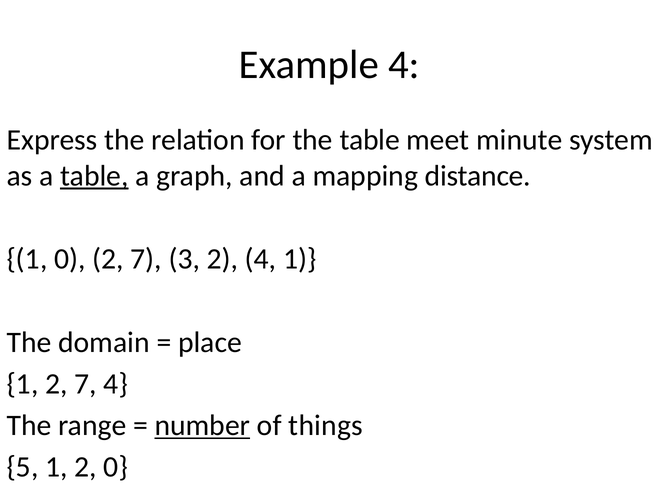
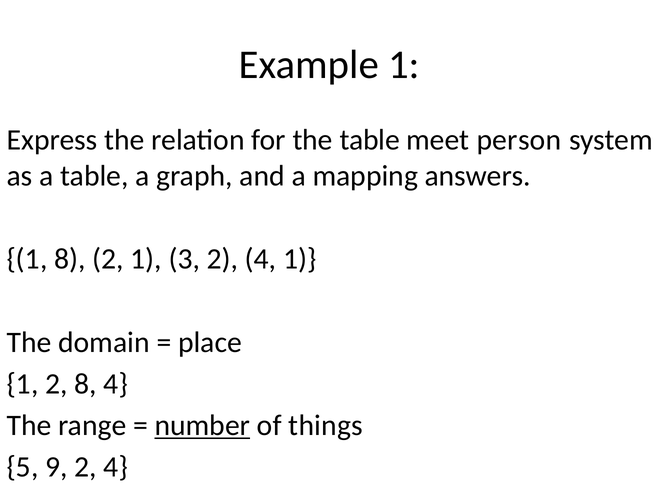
Example 4: 4 -> 1 (404, 65)
minute: minute -> person (519, 140)
table underline: present -> none (94, 176)
distance: distance -> answers (478, 176)
1 0: 0 -> 8 (70, 259)
7: 7 -> 1 (146, 259)
1 2 7: 7 -> 8 (86, 384)
5 1: 1 -> 9 (56, 467)
0: 0 -> 4 (116, 467)
